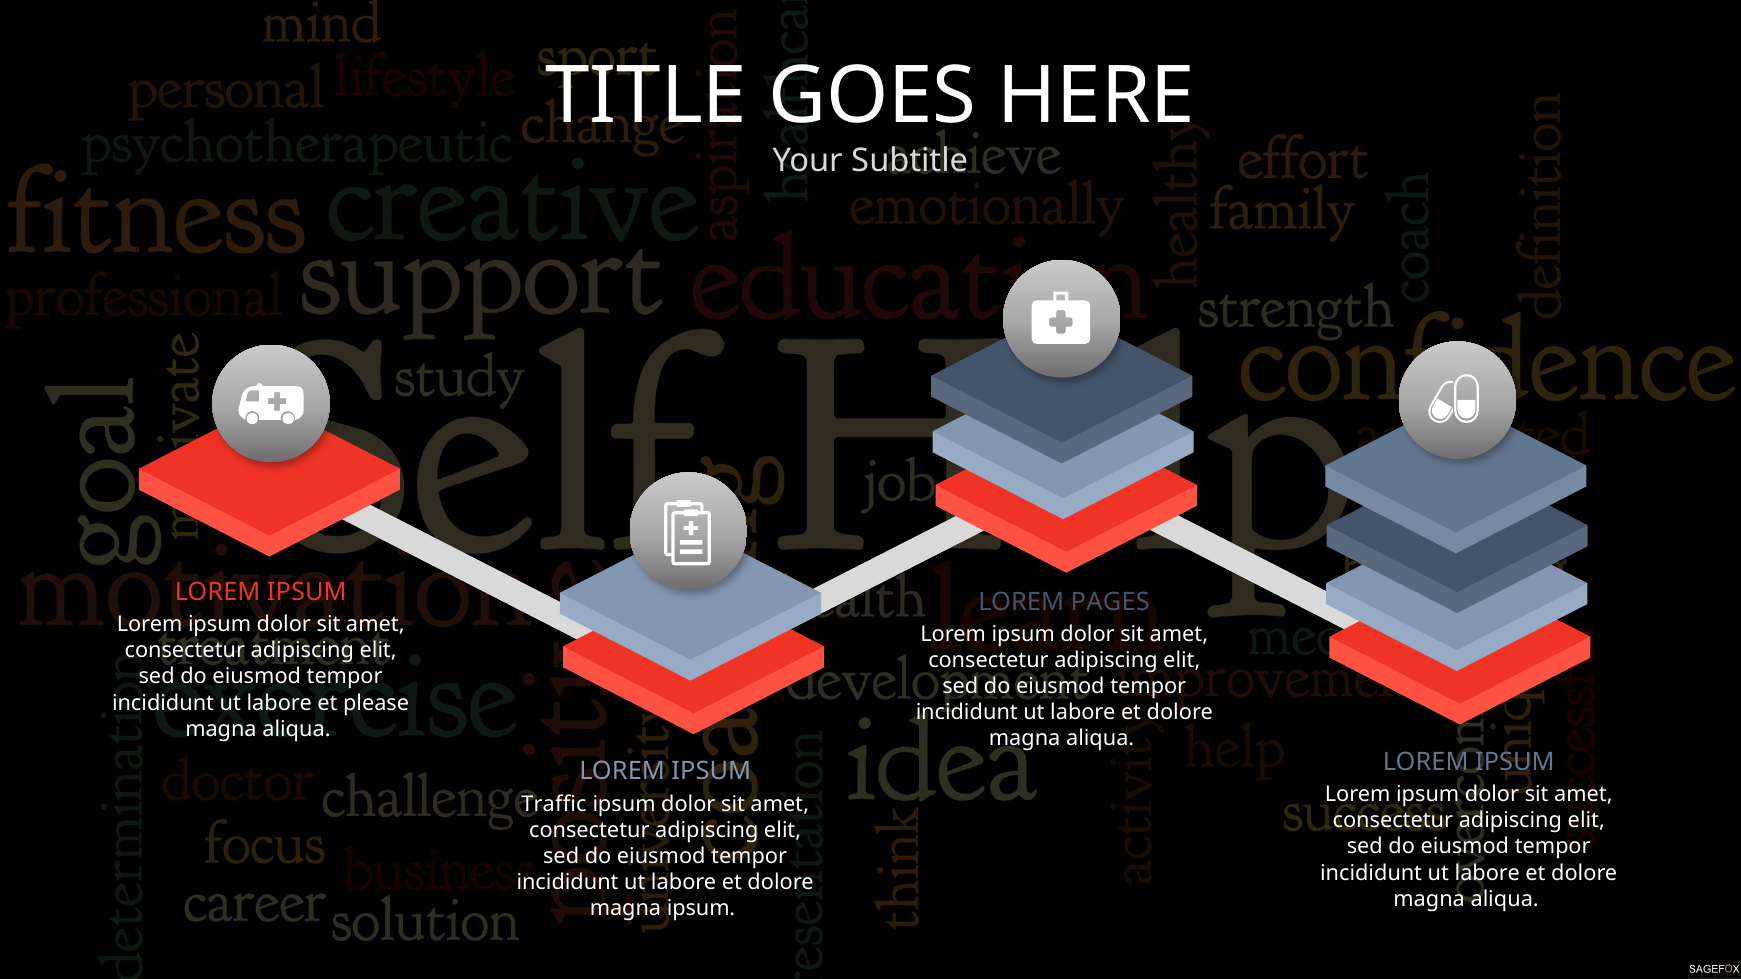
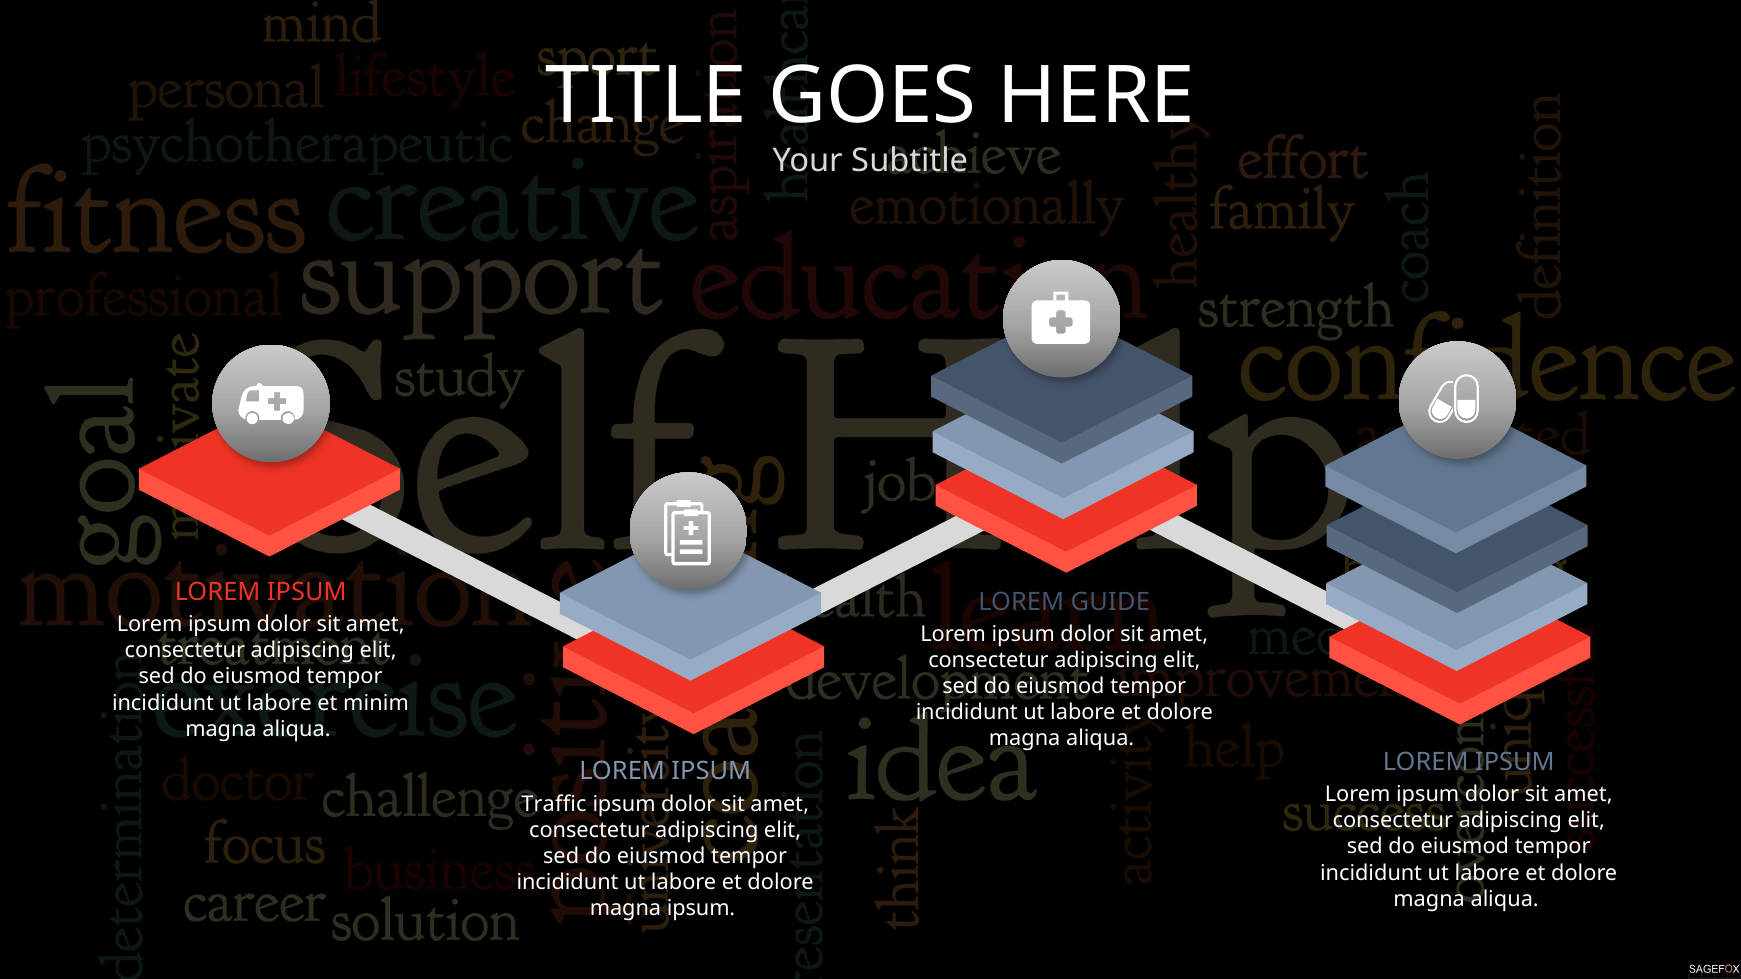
PAGES: PAGES -> GUIDE (1110, 602)
please: please -> minim (376, 703)
